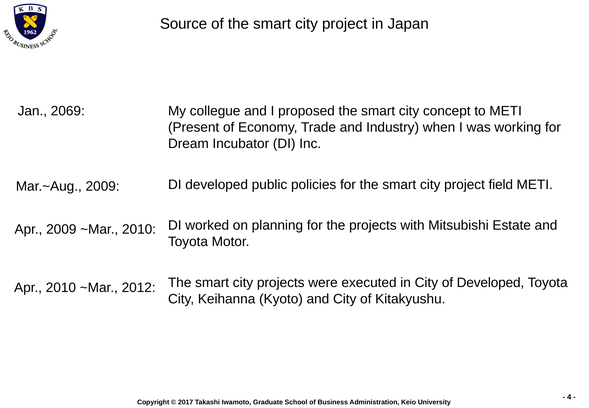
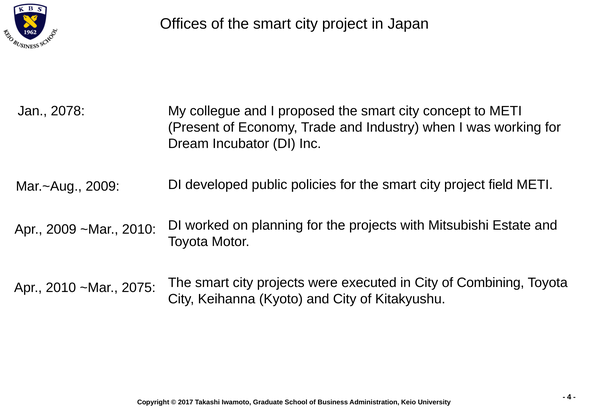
Source: Source -> Offices (183, 24)
2069: 2069 -> 2078 (68, 111)
of Developed: Developed -> Combining (490, 282)
2012: 2012 -> 2075 (139, 288)
